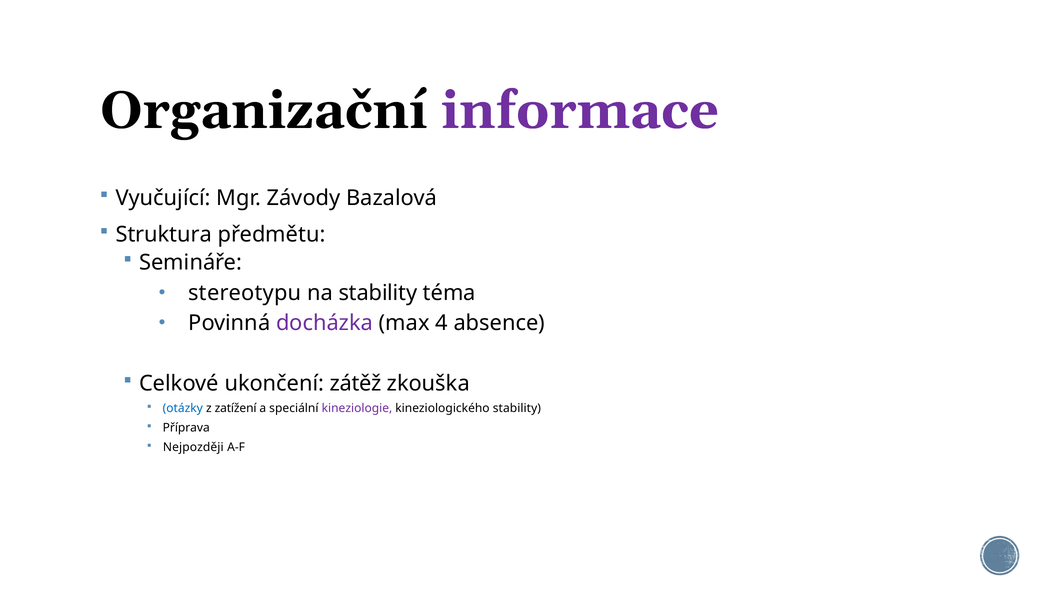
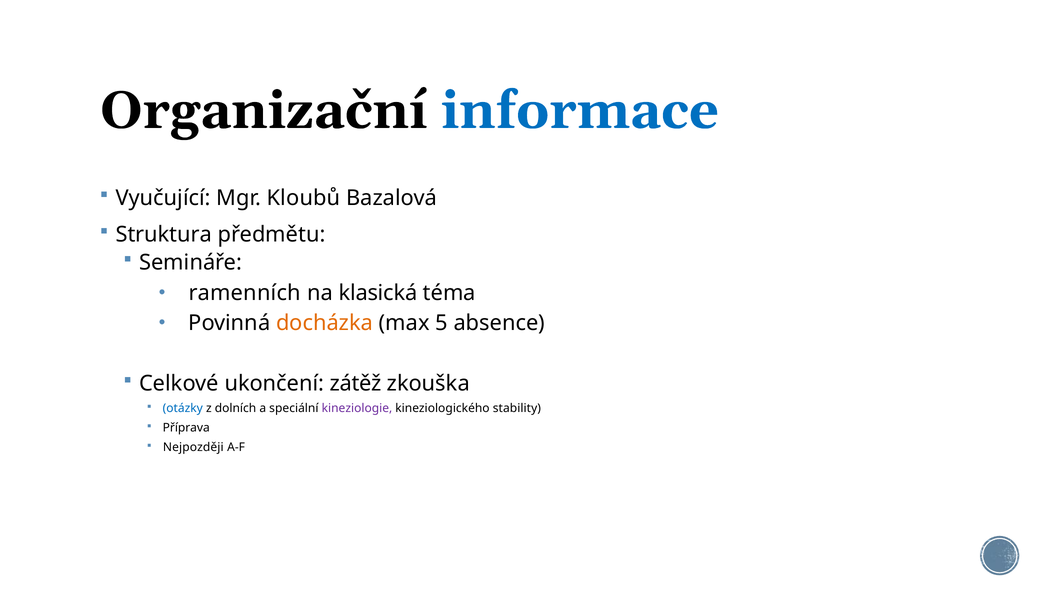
informace colour: purple -> blue (580, 110)
Závody: Závody -> Kloubů (303, 198)
stereotypu: stereotypu -> ramenních (245, 293)
na stability: stability -> klasická (378, 293)
docházka colour: purple -> orange (325, 323)
4: 4 -> 5 (442, 323)
zatížení: zatížení -> dolních (236, 408)
